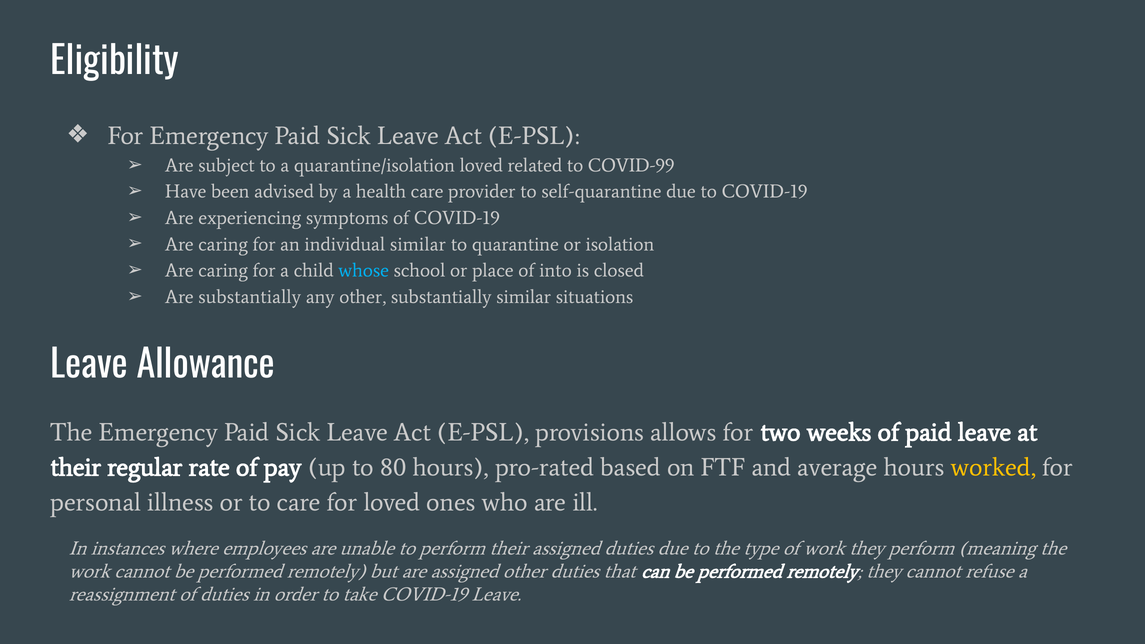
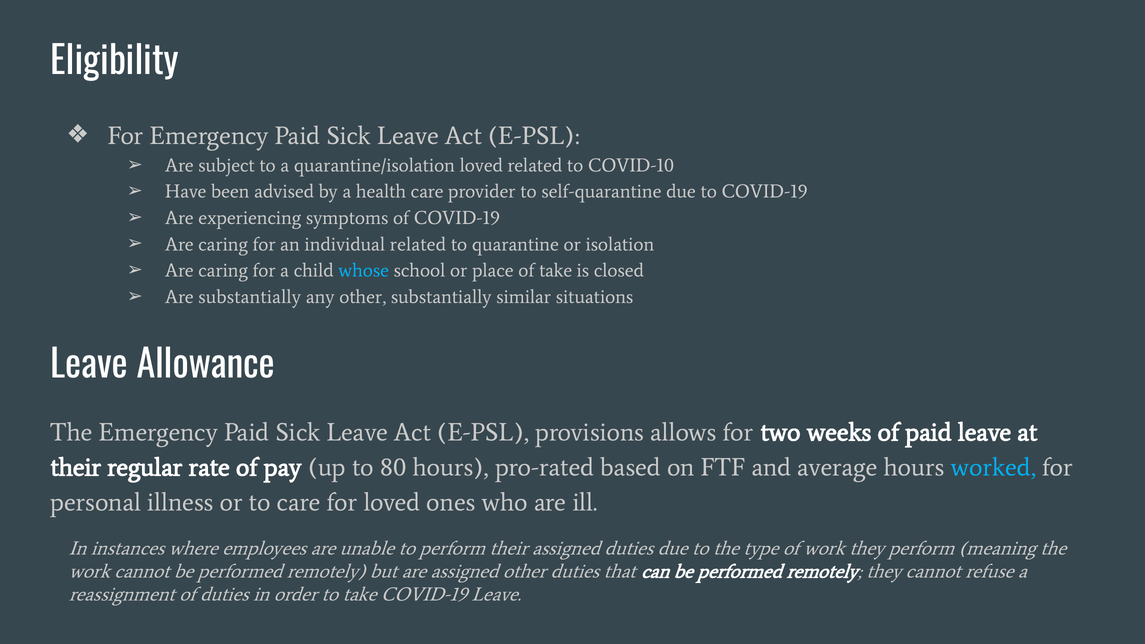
COVID-99: COVID-99 -> COVID-10 (631, 165)
individual similar: similar -> related (418, 244)
of into: into -> take (556, 271)
worked colour: yellow -> light blue (993, 467)
